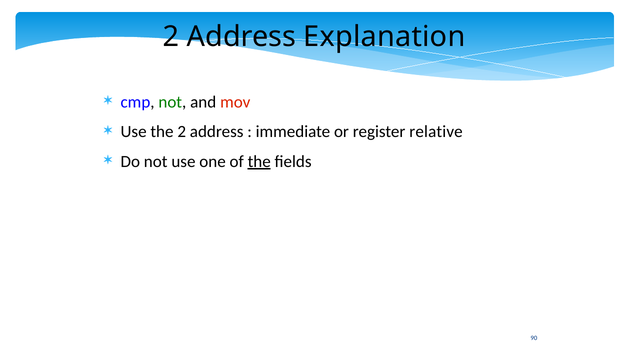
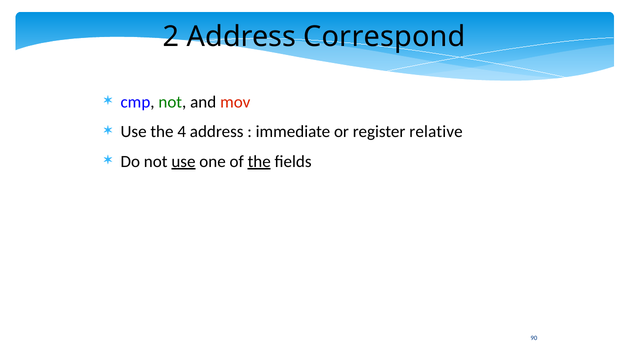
Explanation: Explanation -> Correspond (384, 37)
the 2: 2 -> 4 (182, 132)
use underline: none -> present (183, 161)
